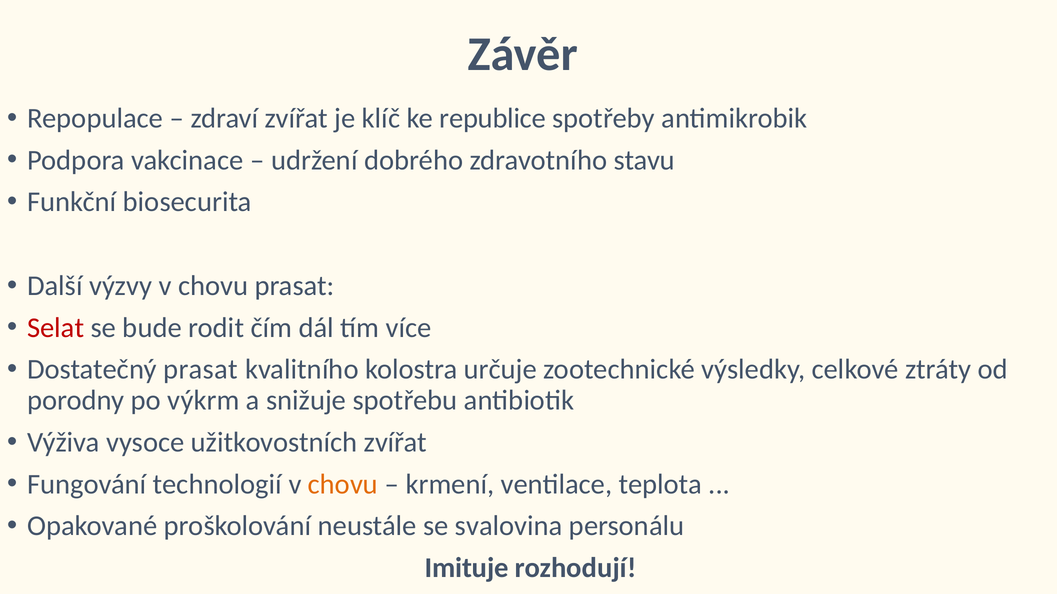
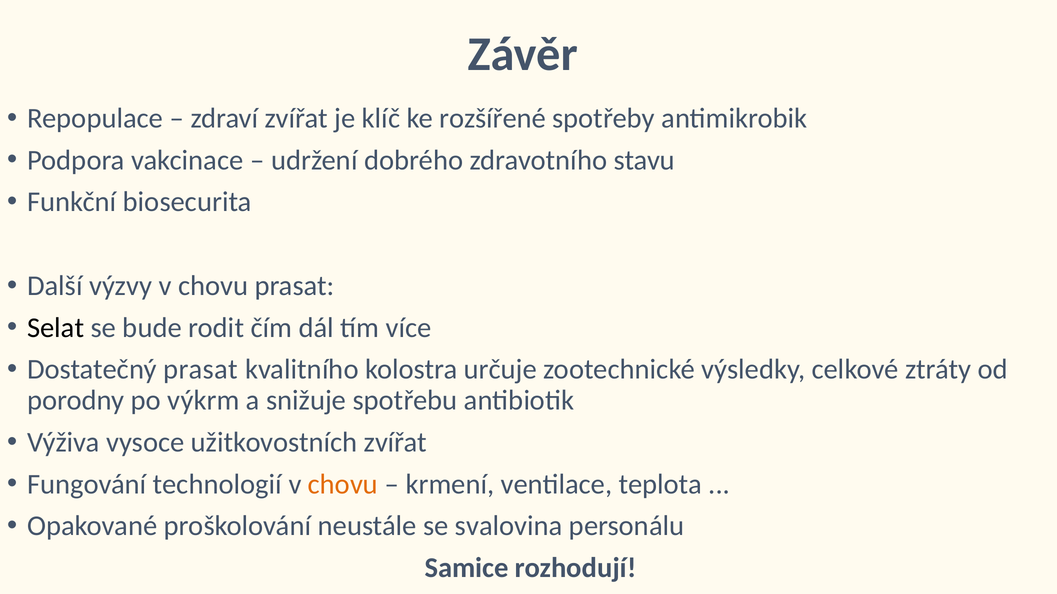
republice: republice -> rozšířené (493, 118)
Selat colour: red -> black (56, 328)
Imituje: Imituje -> Samice (467, 568)
